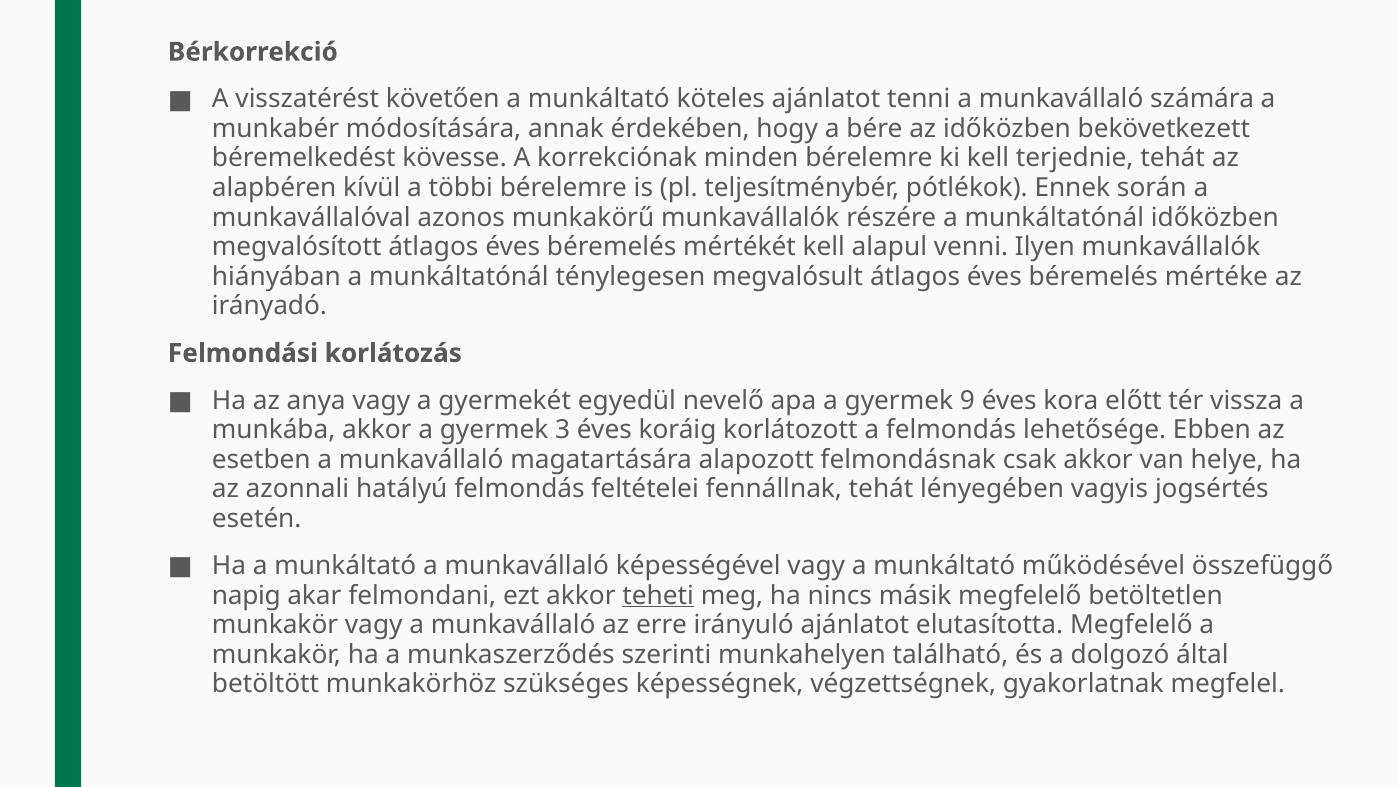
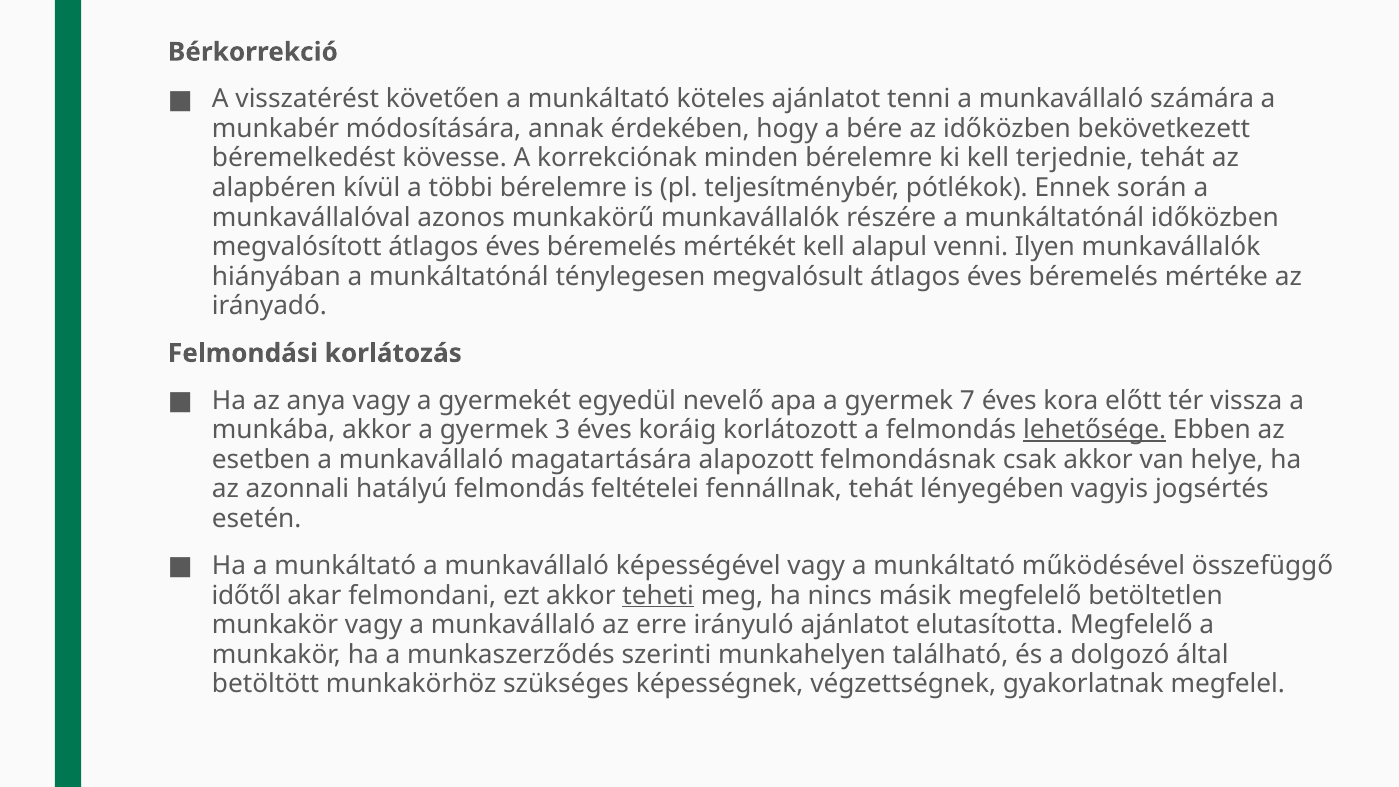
9: 9 -> 7 (967, 400)
lehetősége underline: none -> present (1095, 430)
napig: napig -> időtől (246, 595)
